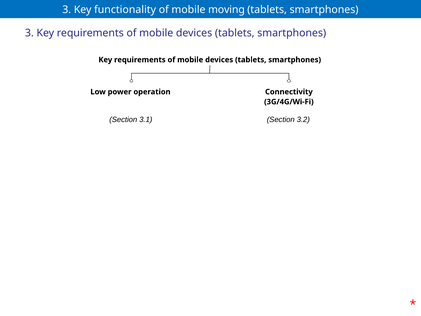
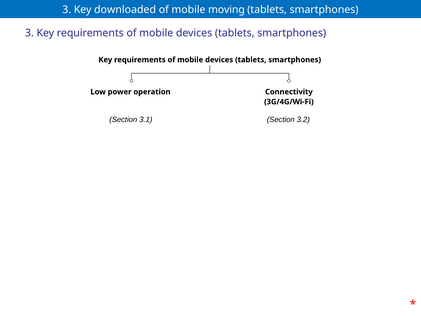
functionality: functionality -> downloaded (125, 10)
